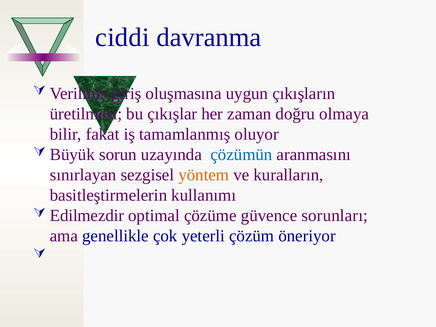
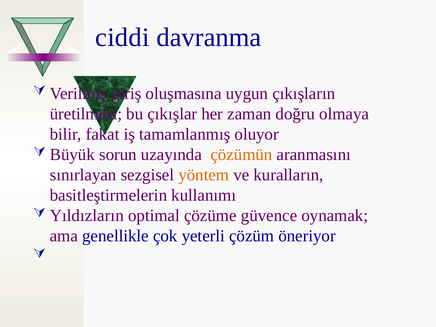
çözümün colour: blue -> orange (241, 155)
Edilmezdir: Edilmezdir -> Yıldızların (87, 216)
sorunları: sorunları -> oynamak (335, 216)
